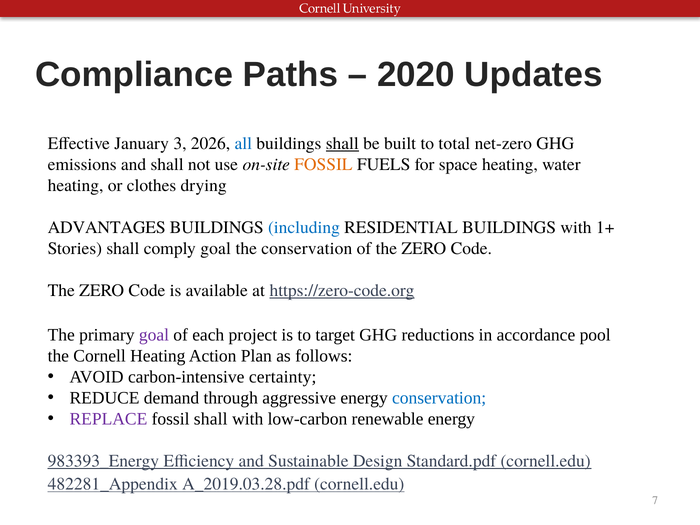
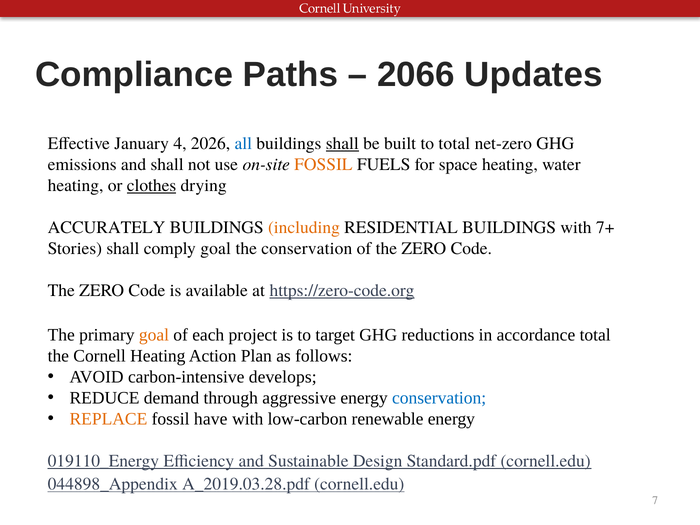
2020: 2020 -> 2066 (416, 75)
3: 3 -> 4 (180, 144)
clothes underline: none -> present (152, 186)
ADVANTAGES: ADVANTAGES -> ACCURATELY (107, 228)
including colour: blue -> orange (304, 228)
1+: 1+ -> 7+ (605, 228)
goal colour: purple -> orange (154, 335)
accordance pool: pool -> total (595, 335)
certainty: certainty -> develops (283, 377)
REPLACE colour: purple -> orange (108, 419)
fossil shall: shall -> have (211, 419)
983393_Energy: 983393_Energy -> 019110_Energy (103, 461)
482281_Appendix: 482281_Appendix -> 044898_Appendix (113, 484)
